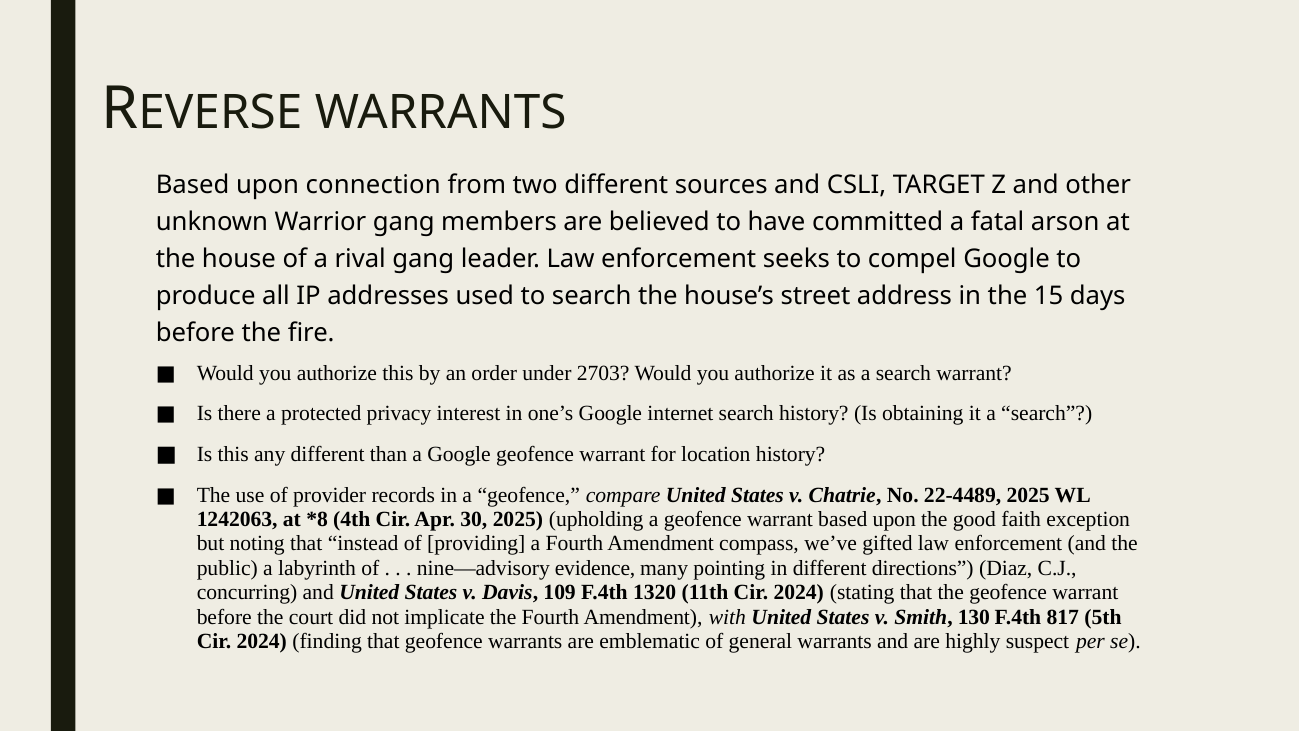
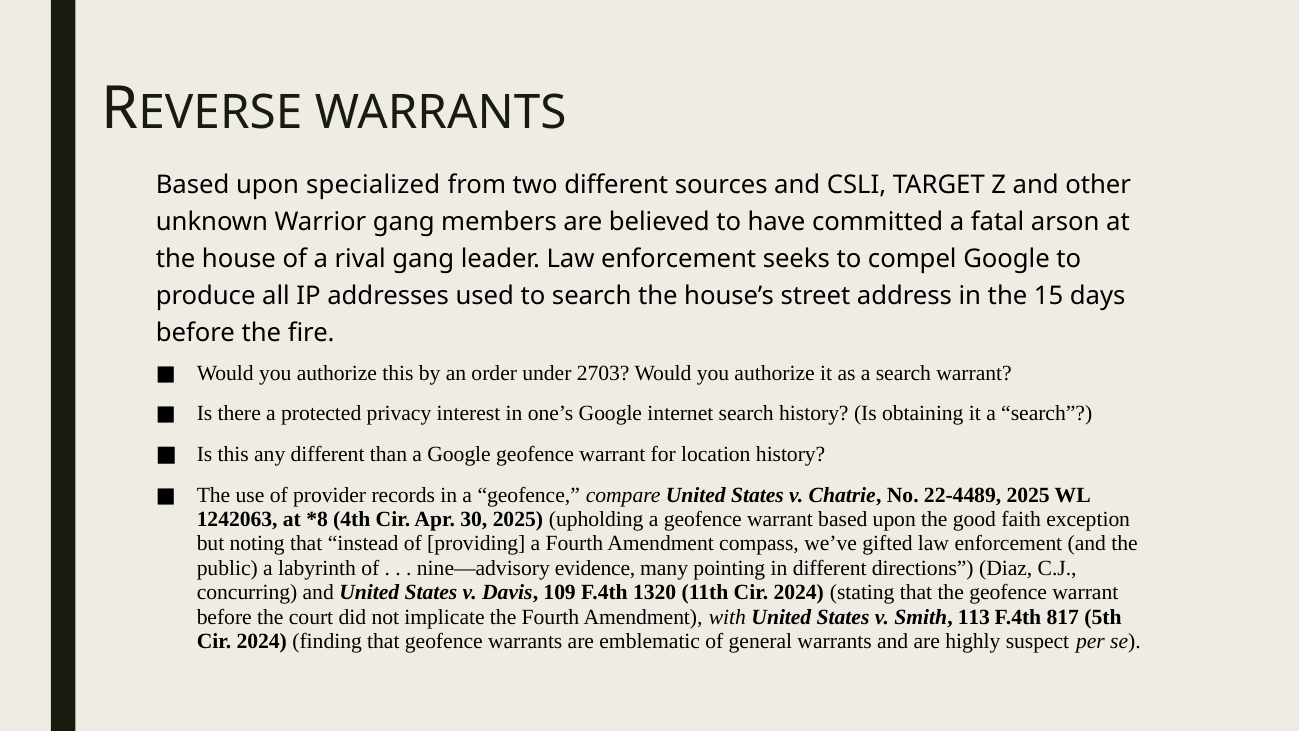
connection: connection -> specialized (373, 185)
130: 130 -> 113 (974, 617)
